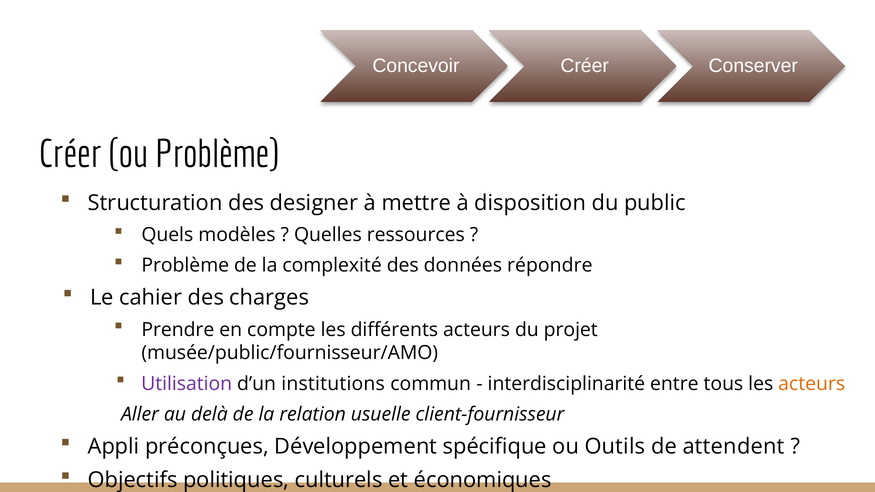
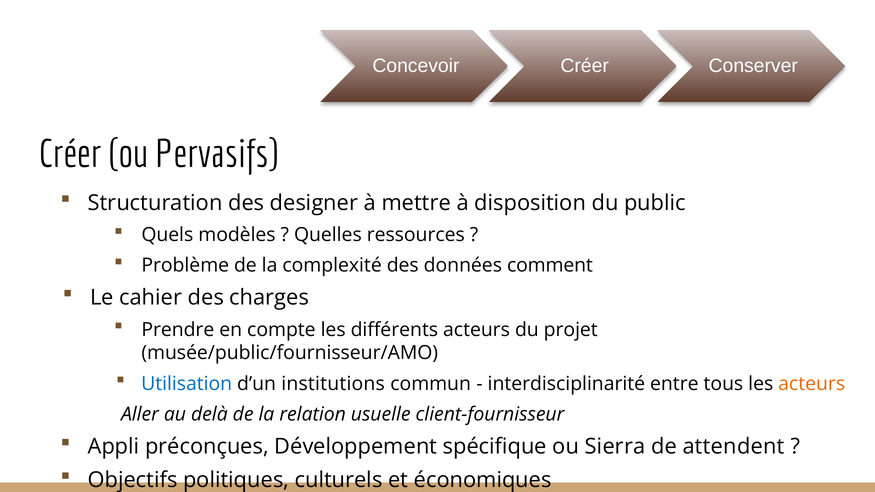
ou Problème: Problème -> Pervasifs (217, 155)
répondre: répondre -> comment (550, 266)
Utilisation colour: purple -> blue (187, 384)
Outils: Outils -> Sierra (615, 447)
